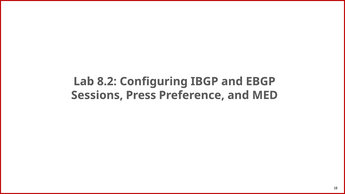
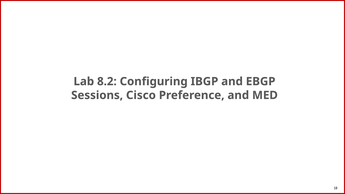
Press: Press -> Cisco (141, 95)
